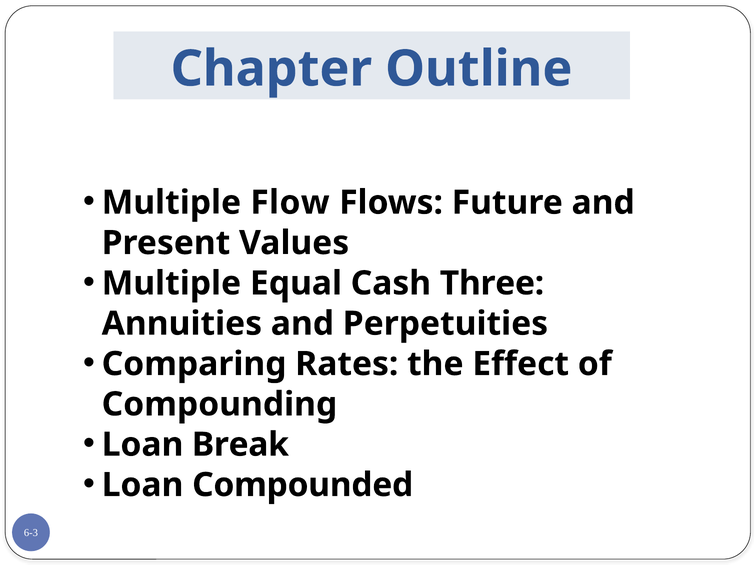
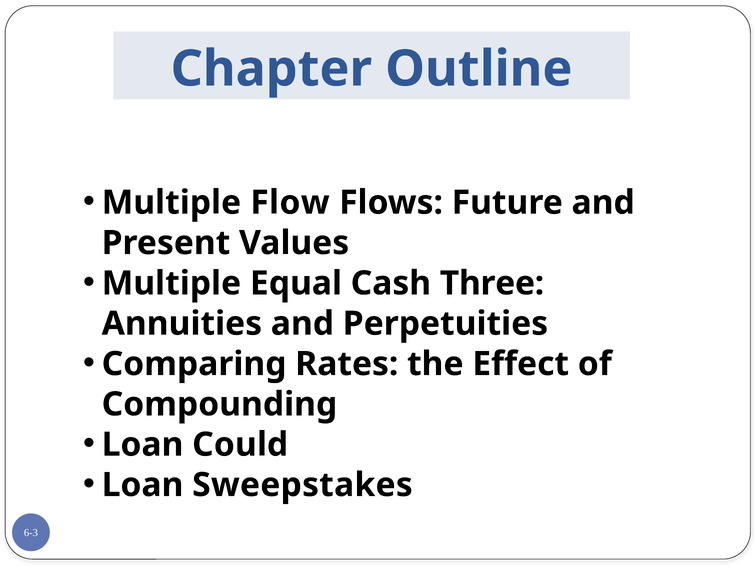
Break: Break -> Could (240, 445)
Compounded: Compounded -> Sweepstakes (302, 485)
